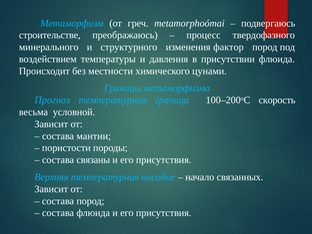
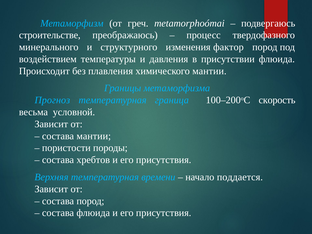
местности: местности -> плавления (111, 71)
химического цунами: цунами -> мантии (209, 71)
связаны: связаны -> хребтов (93, 160)
пособие: пособие -> времени (158, 177)
связанных: связанных -> поддается (240, 177)
